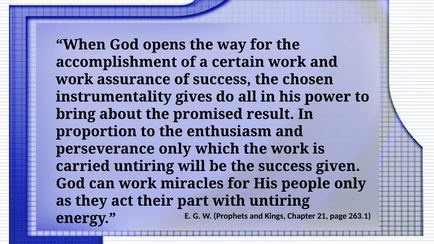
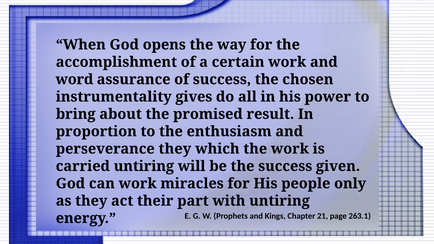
work: work -> word (74, 79)
perseverance only: only -> they (175, 149)
